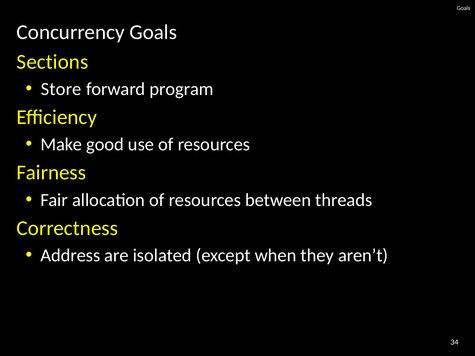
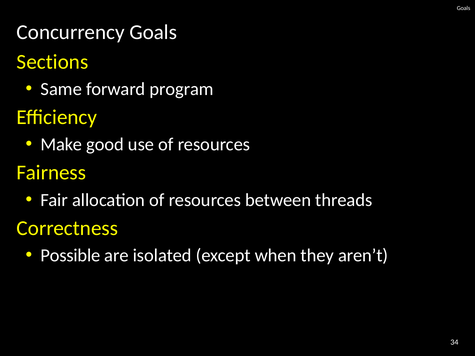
Store: Store -> Same (61, 89)
Address: Address -> Possible (70, 256)
